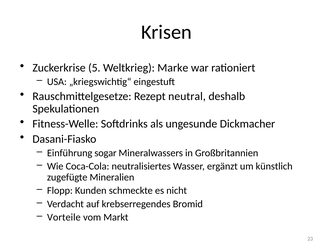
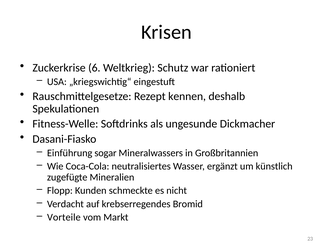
5: 5 -> 6 (94, 68)
Marke: Marke -> Schutz (173, 68)
neutral: neutral -> kennen (187, 96)
